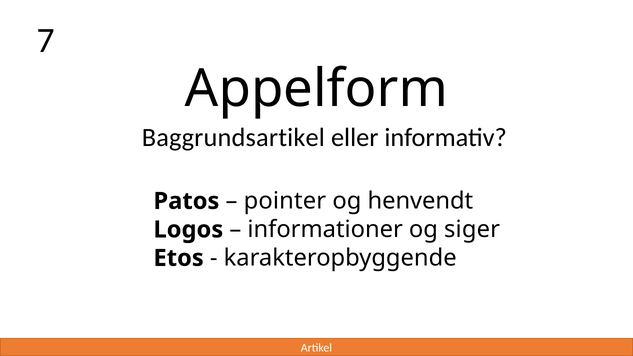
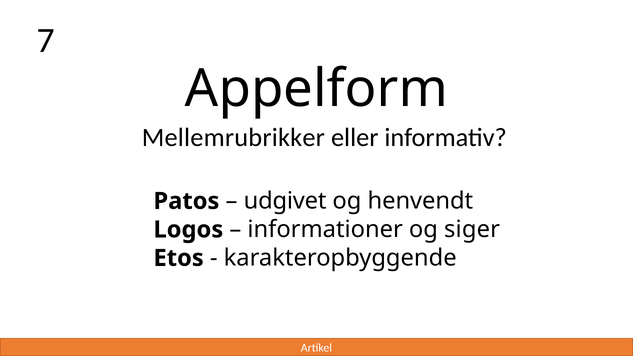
Baggrundsartikel: Baggrundsartikel -> Mellemrubrikker (233, 137)
pointer: pointer -> udgivet (285, 201)
